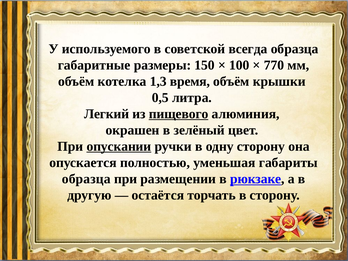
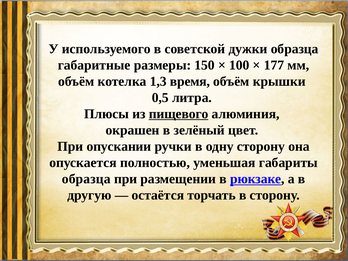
всегда: всегда -> дужки (248, 49)
770: 770 -> 177 (274, 65)
Легкий: Легкий -> Плюсы (107, 114)
опускании underline: present -> none (119, 146)
